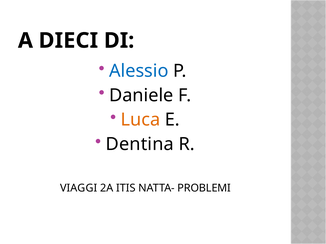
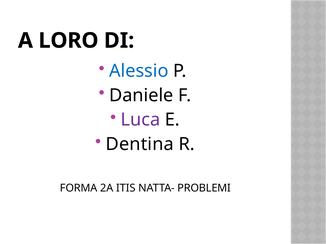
DIECI: DIECI -> LORO (69, 41)
Luca colour: orange -> purple (140, 120)
VIAGGI: VIAGGI -> FORMA (79, 188)
